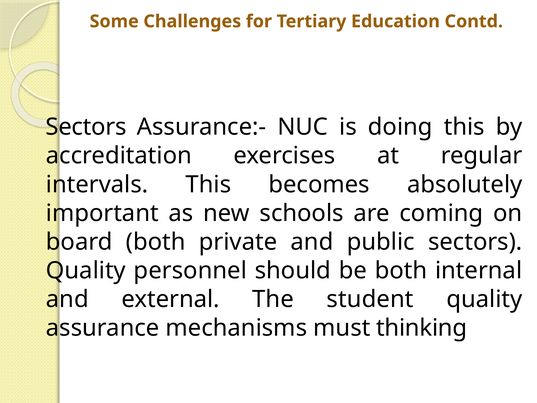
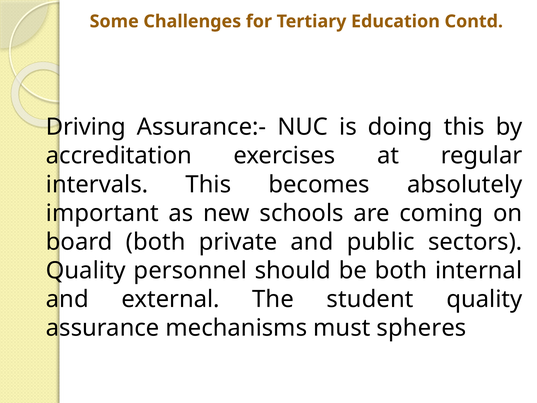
Sectors: Sectors -> Driving (86, 127)
thinking: thinking -> spheres (421, 328)
